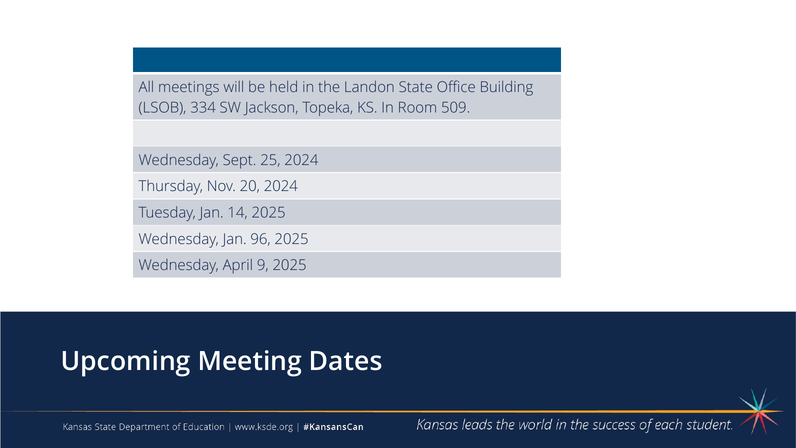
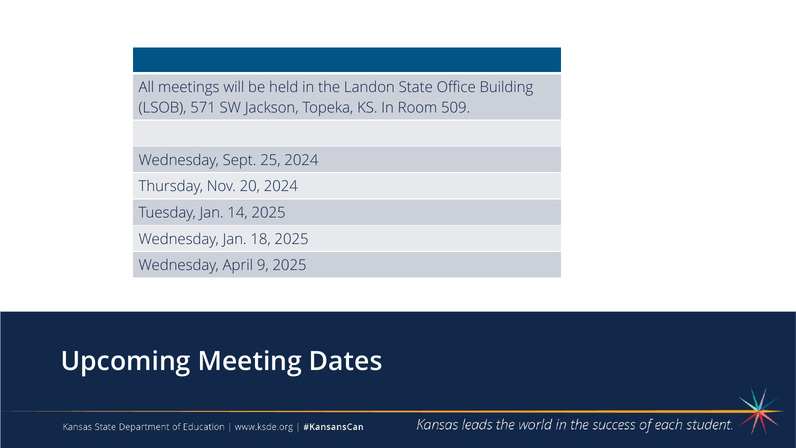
334: 334 -> 571 (203, 108)
96: 96 -> 18 (261, 239)
